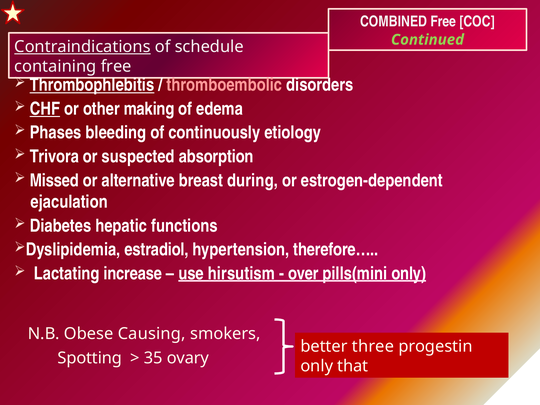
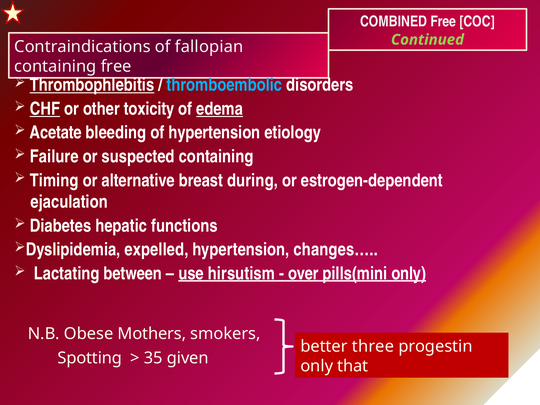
Contraindications underline: present -> none (82, 47)
schedule: schedule -> fallopian (209, 47)
thromboembolic colour: pink -> light blue (224, 85)
making: making -> toxicity (149, 109)
edema underline: none -> present (220, 109)
Phases: Phases -> Acetate (56, 133)
of continuously: continuously -> hypertension (214, 133)
Trivora: Trivora -> Failure (54, 157)
suspected absorption: absorption -> containing (216, 157)
Missed: Missed -> Timing (54, 180)
estradiol: estradiol -> expelled (157, 250)
therefore…: therefore… -> changes… (336, 250)
increase: increase -> between (133, 274)
Causing: Causing -> Mothers (152, 334)
ovary: ovary -> given (188, 358)
